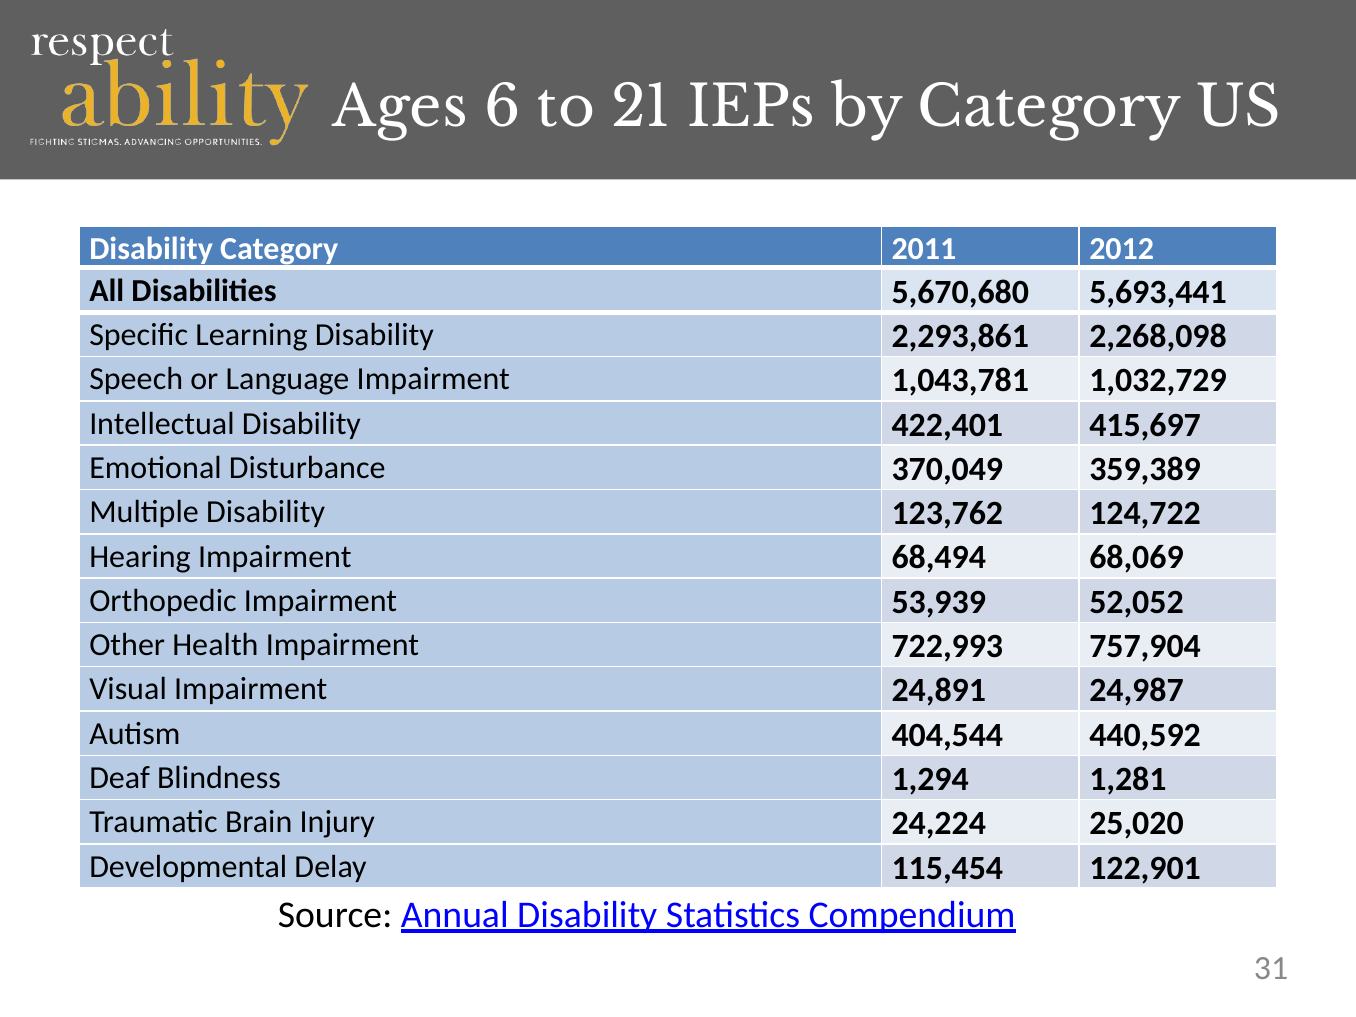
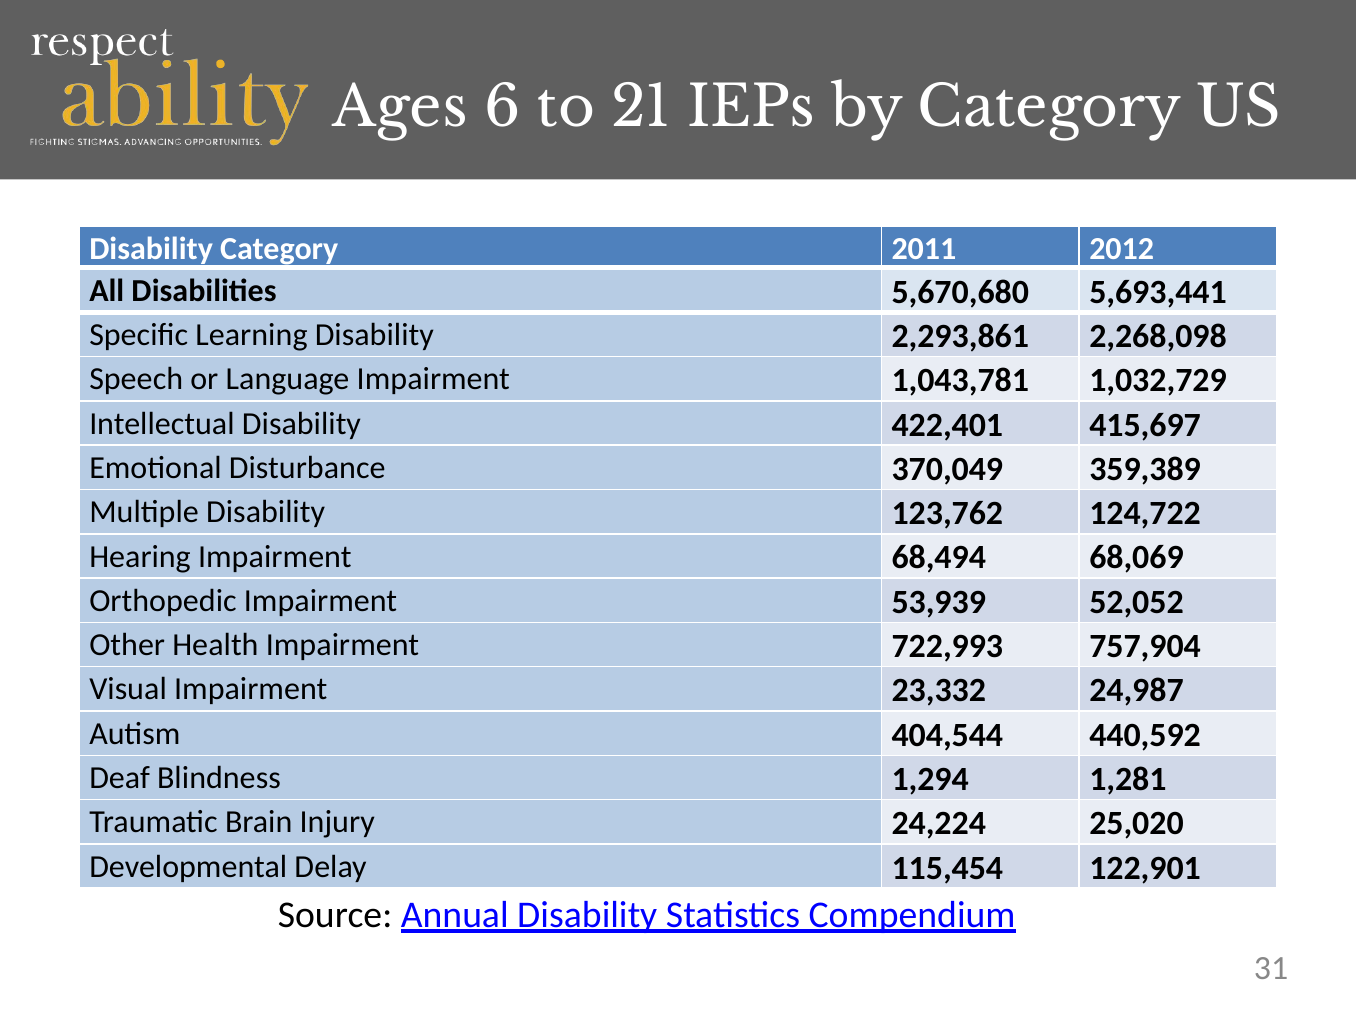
24,891: 24,891 -> 23,332 (939, 691)
